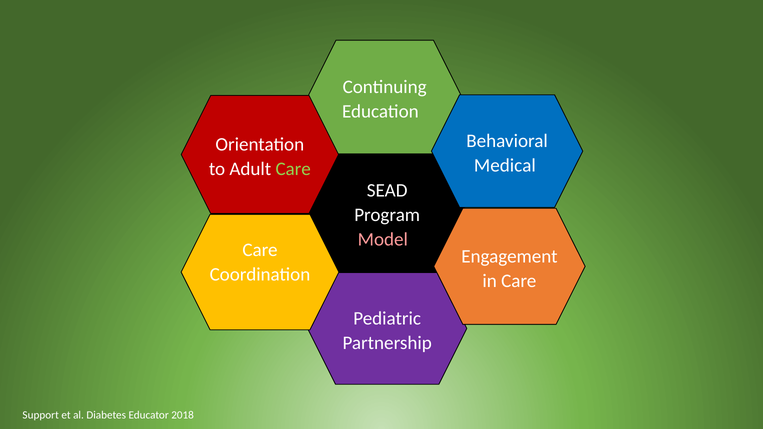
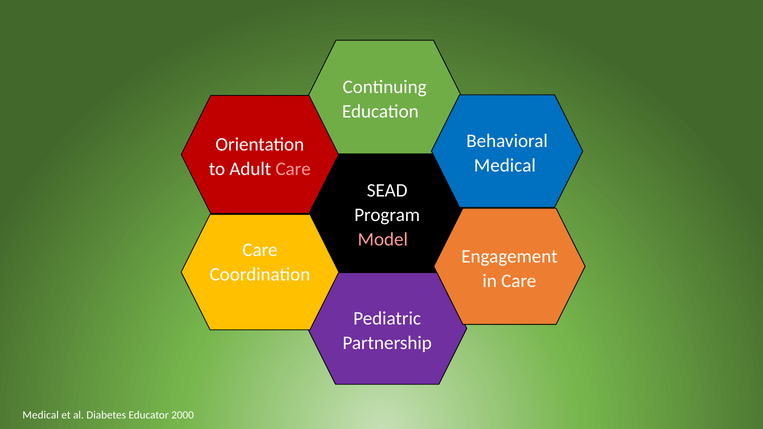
Care colour: light green -> pink (293, 169)
Support: Support -> Medical (41, 415)
2018: 2018 -> 2000 (183, 415)
